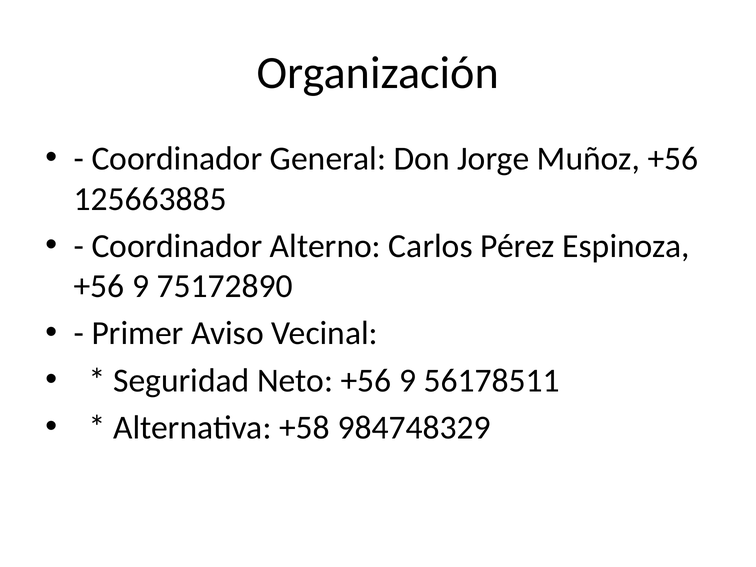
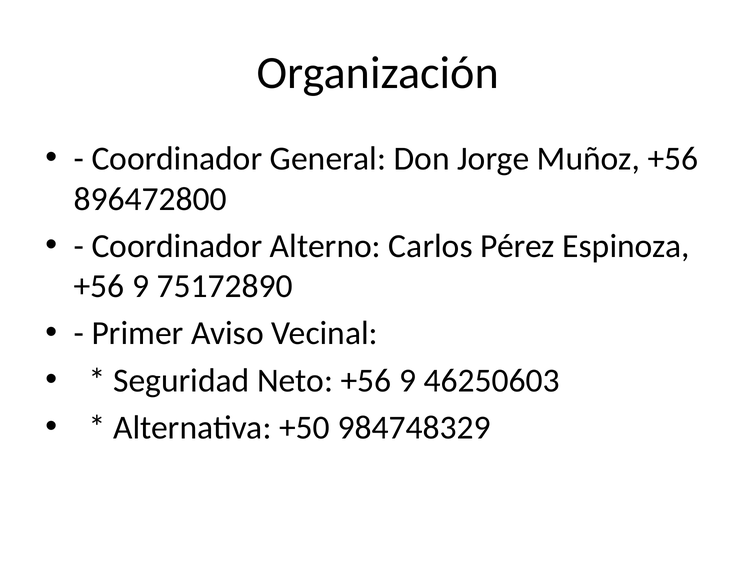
125663885: 125663885 -> 896472800 (150, 199)
56178511: 56178511 -> 46250603 (492, 380)
+58: +58 -> +50 (305, 427)
